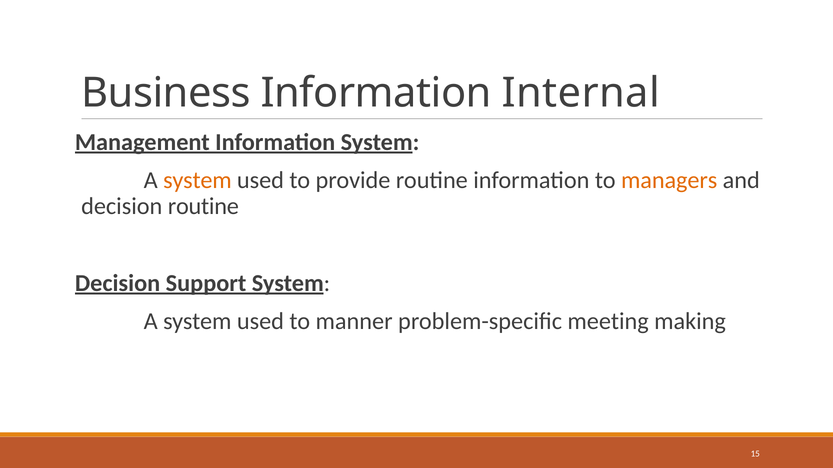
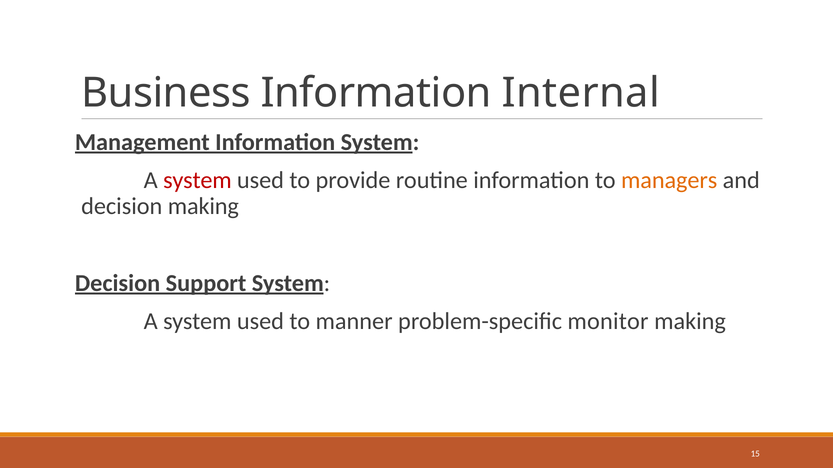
system colour: orange -> red (197, 181)
decision routine: routine -> making (203, 207)
meeting: meeting -> monitor (608, 322)
